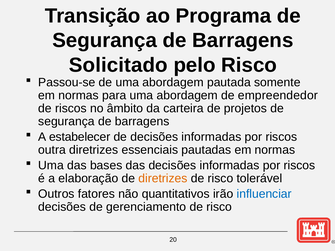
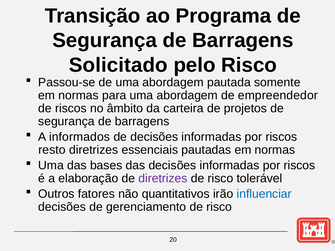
estabelecer: estabelecer -> informados (80, 137)
outra: outra -> resto (52, 150)
diretrizes colour: orange -> purple (163, 179)
